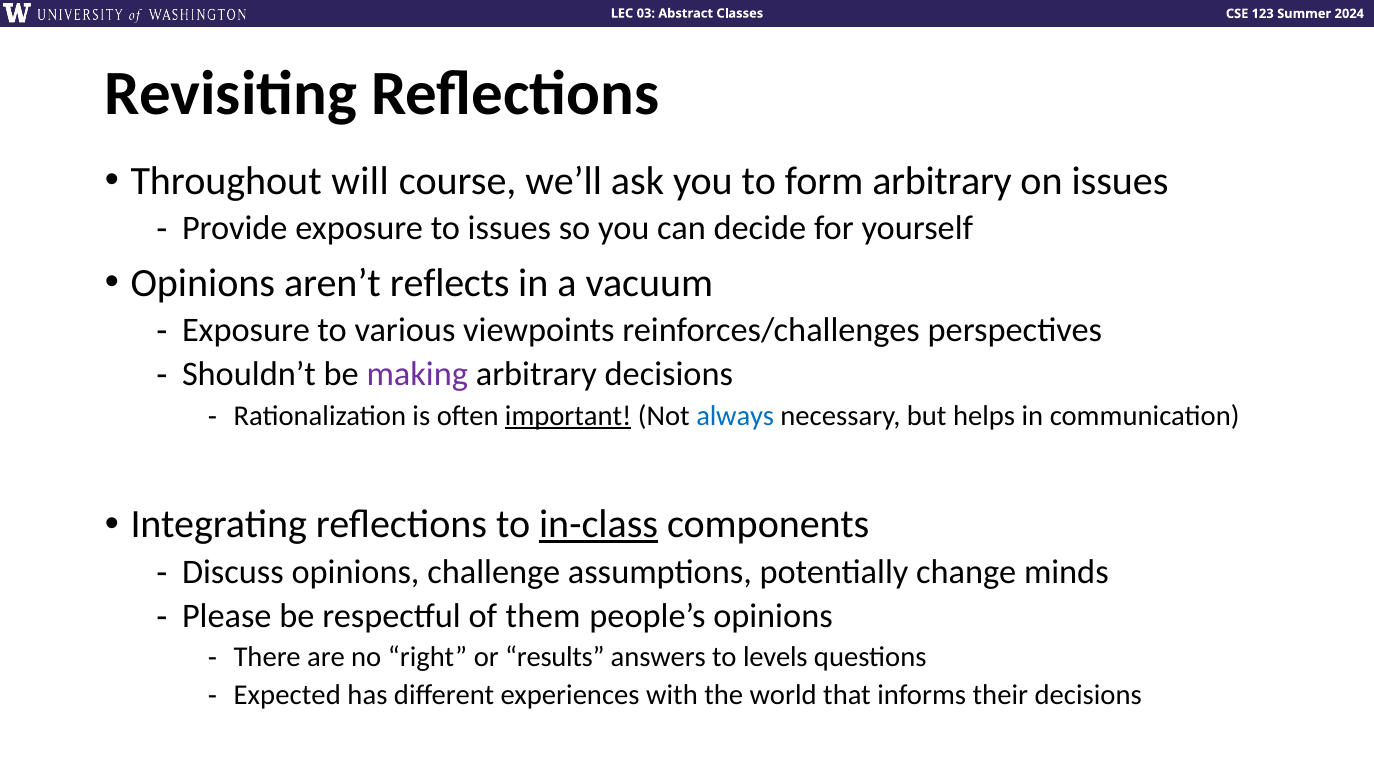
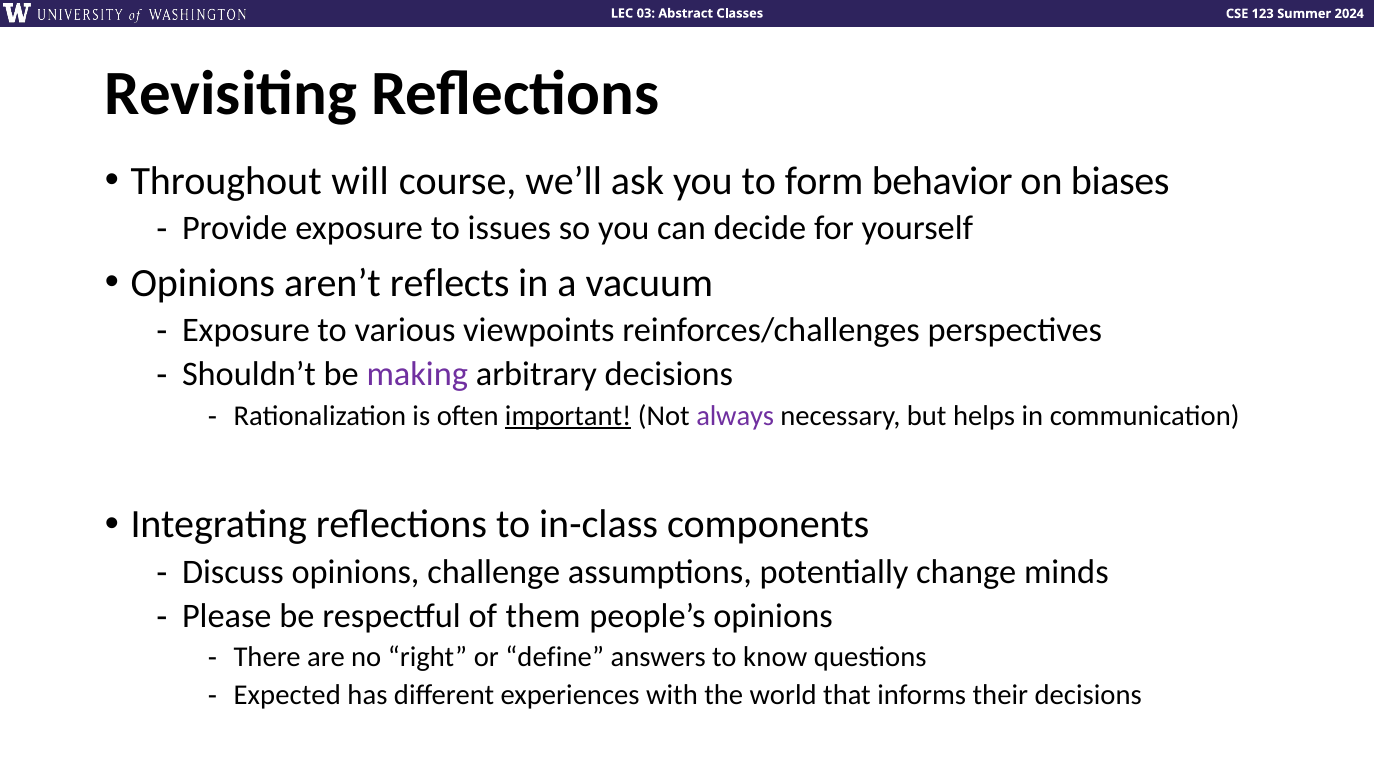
form arbitrary: arbitrary -> behavior (942, 181)
on issues: issues -> biases (1120, 181)
always colour: blue -> purple (735, 416)
in-class underline: present -> none (599, 524)
results: results -> define (555, 657)
levels: levels -> know (775, 657)
